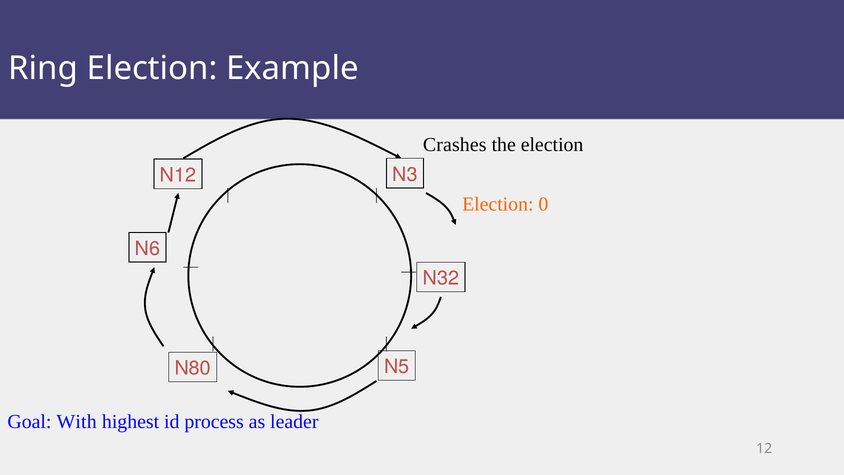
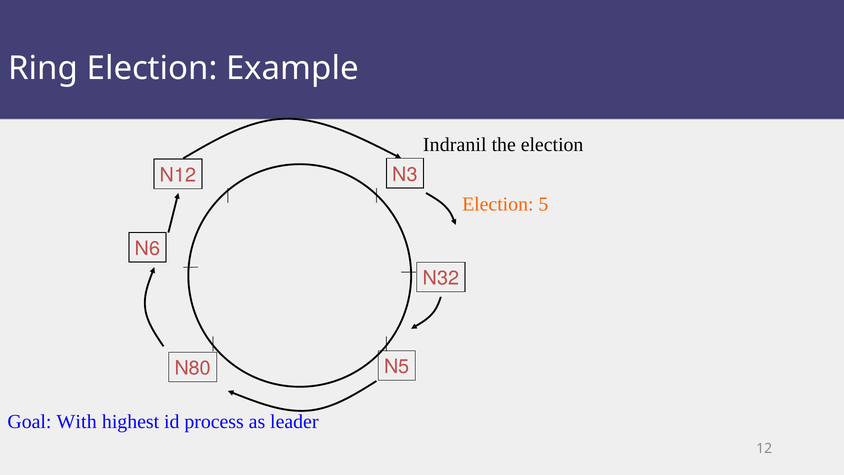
Crashes: Crashes -> Indranil (455, 145)
0: 0 -> 5 (543, 204)
